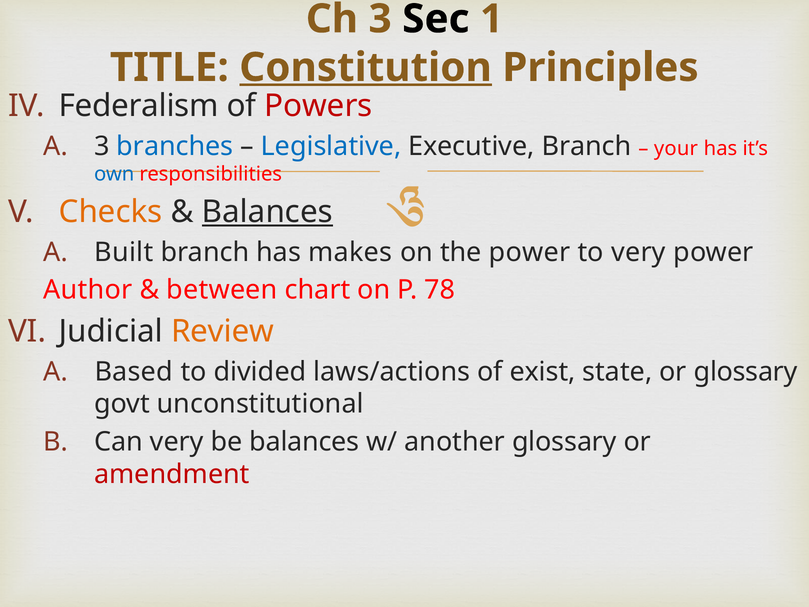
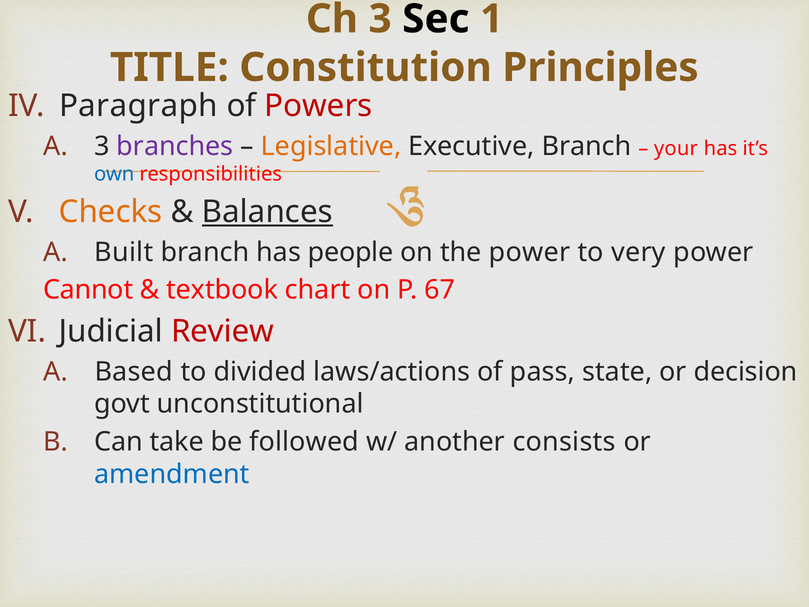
Constitution underline: present -> none (366, 68)
Federalism: Federalism -> Paragraph (138, 106)
branches colour: blue -> purple (175, 146)
Legislative colour: blue -> orange (331, 146)
makes: makes -> people (351, 252)
Author: Author -> Cannot (88, 290)
between: between -> textbook (222, 290)
78: 78 -> 67 (440, 290)
Review colour: orange -> red (222, 331)
exist: exist -> pass (542, 372)
or glossary: glossary -> decision (746, 372)
Can very: very -> take (177, 442)
be balances: balances -> followed (304, 442)
another glossary: glossary -> consists (564, 442)
amendment colour: red -> blue (172, 474)
